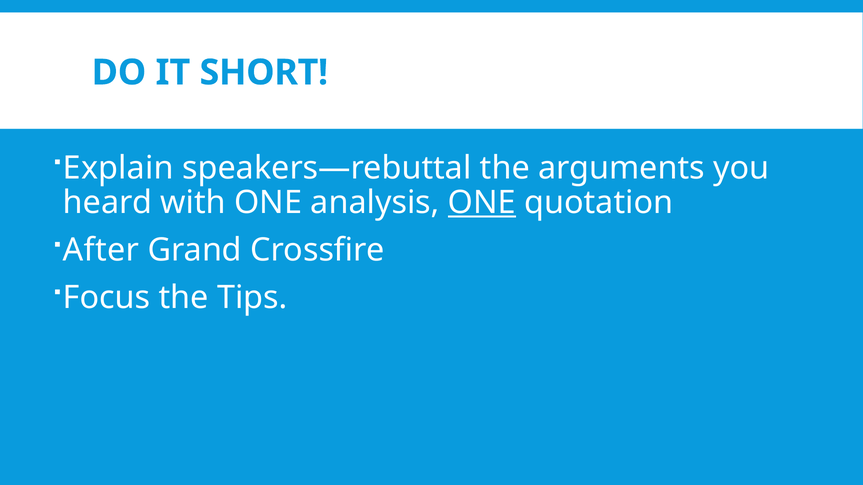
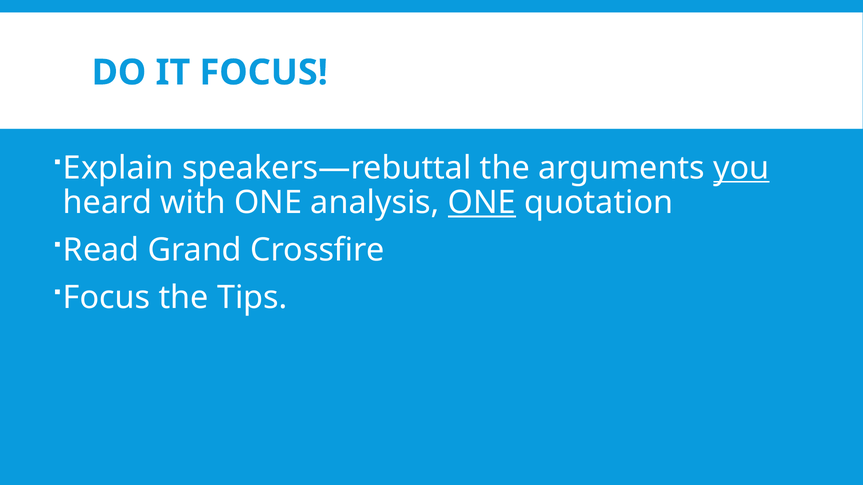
IT SHORT: SHORT -> FOCUS (264, 73)
you underline: none -> present (741, 168)
After: After -> Read (101, 251)
